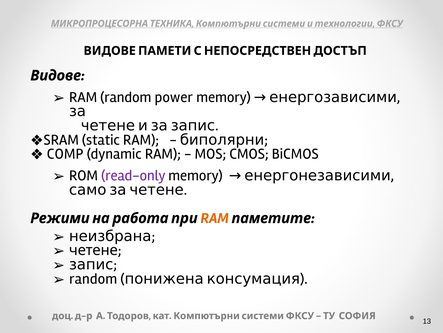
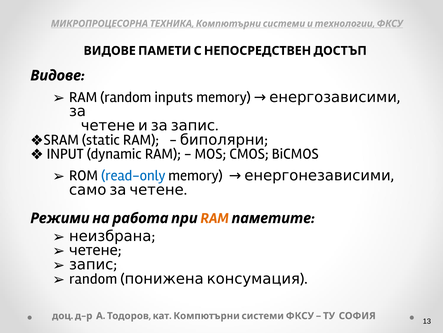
power: power -> inputs (174, 97)
COMP: COMP -> INPUT (65, 154)
read-only colour: purple -> blue (133, 175)
